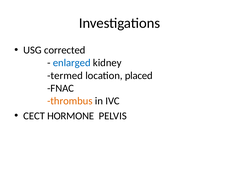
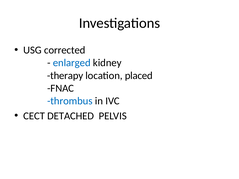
termed: termed -> therapy (65, 76)
thrombus colour: orange -> blue (70, 101)
HORMONE: HORMONE -> DETACHED (71, 116)
